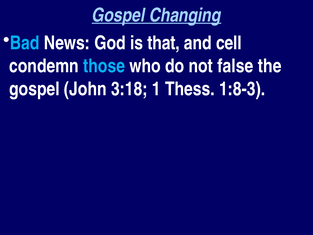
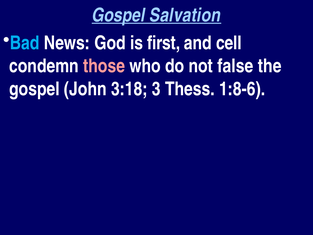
Changing: Changing -> Salvation (185, 15)
that: that -> first (164, 43)
those colour: light blue -> pink (104, 66)
1: 1 -> 3 (156, 89)
1:8-3: 1:8-3 -> 1:8-6 (242, 89)
